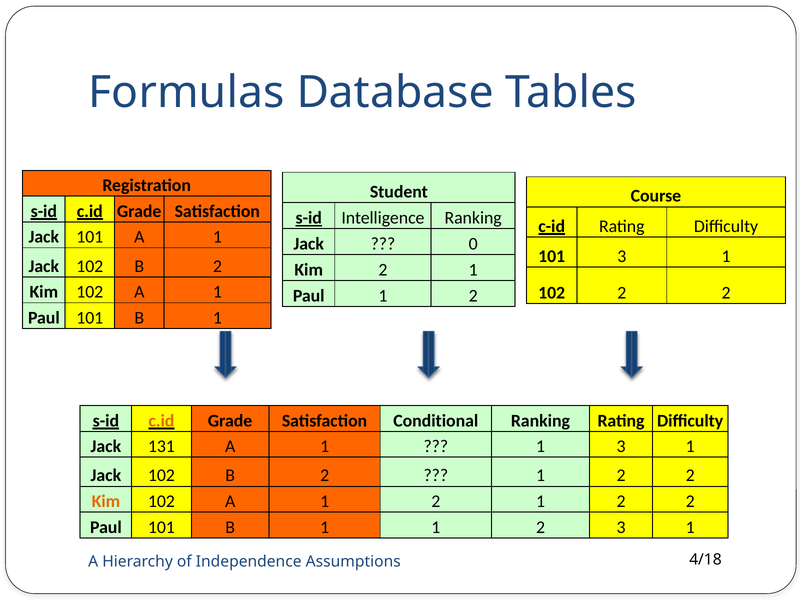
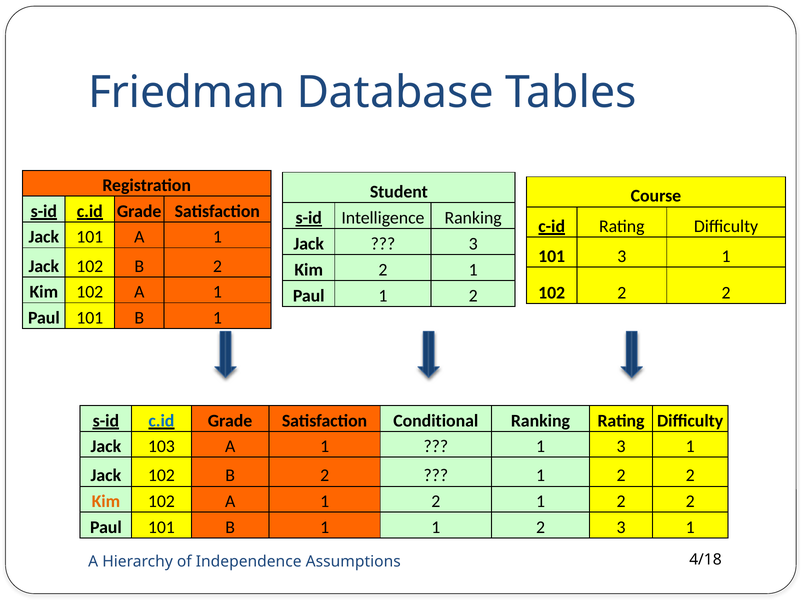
Formulas: Formulas -> Friedman (187, 93)
0: 0 -> 3 (473, 244)
c.id colour: orange -> blue (161, 420)
131: 131 -> 103 (161, 446)
